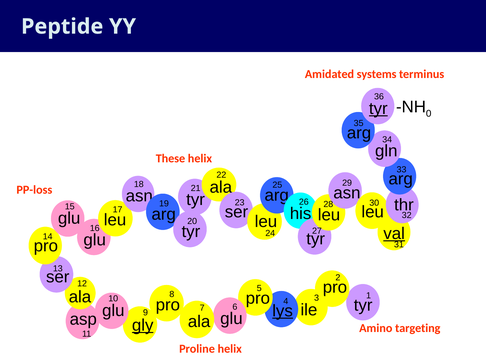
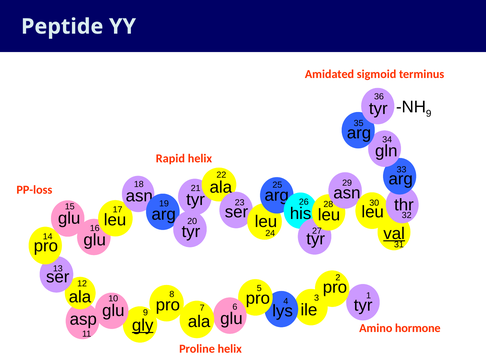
systems: systems -> sigmoid (377, 74)
0: 0 -> 9 (429, 114)
tyr underline: present -> none (378, 109)
These: These -> Rapid (170, 159)
lys underline: present -> none (283, 311)
targeting: targeting -> hormone (418, 329)
